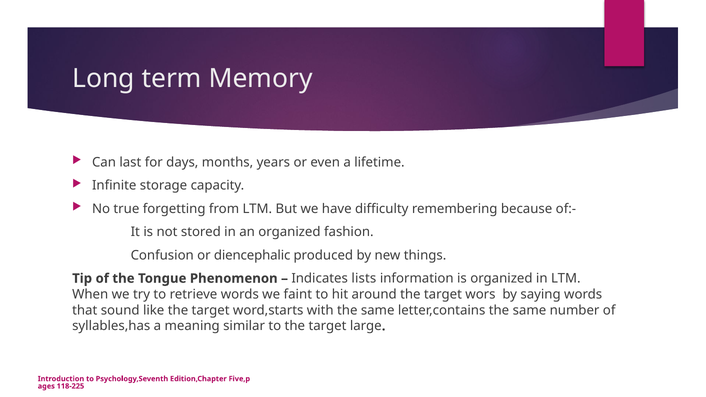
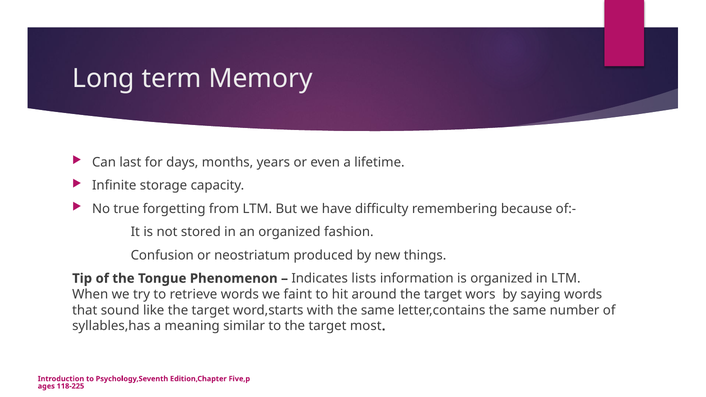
diencephalic: diencephalic -> neostriatum (252, 255)
large: large -> most (366, 326)
